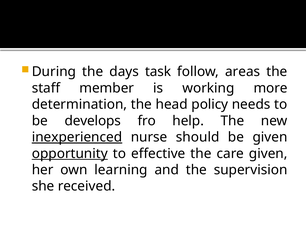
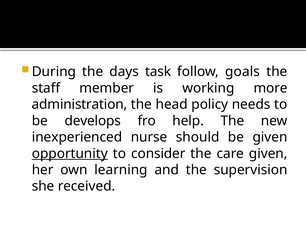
areas: areas -> goals (243, 72)
determination: determination -> administration (80, 104)
inexperienced underline: present -> none (77, 137)
effective: effective -> consider (158, 153)
